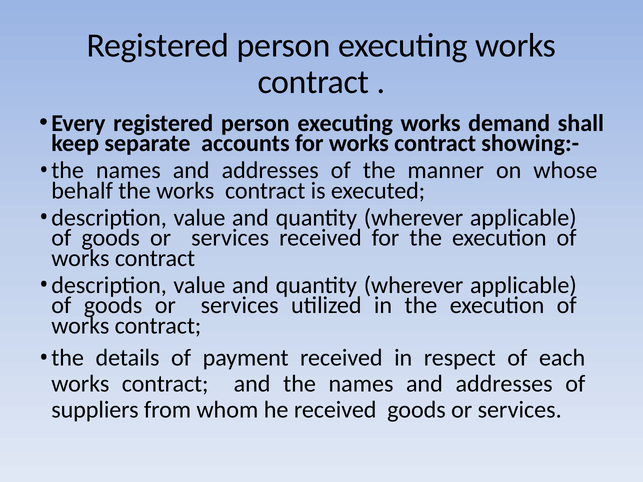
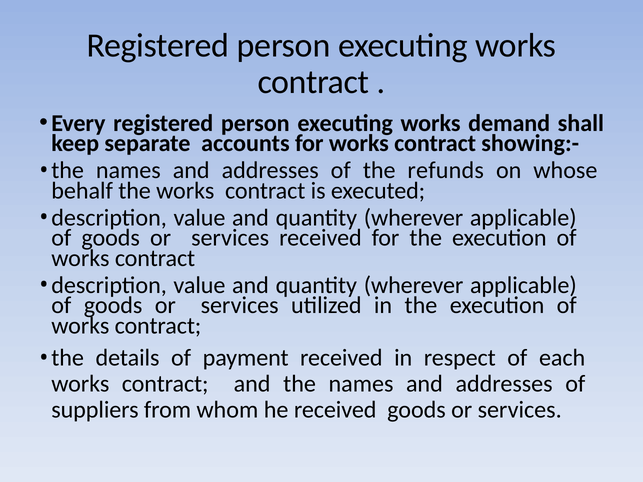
manner: manner -> refunds (446, 171)
